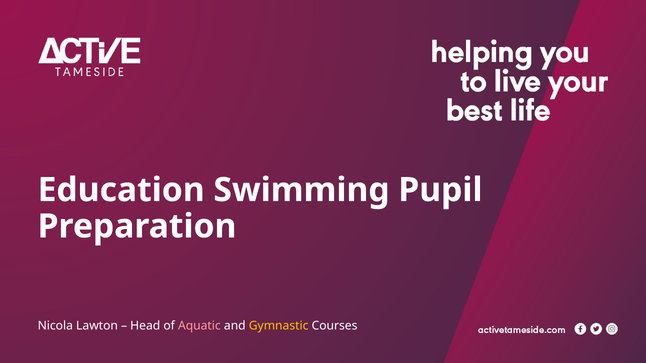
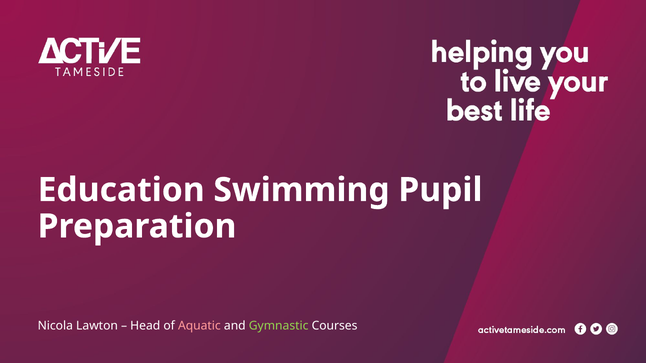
Gymnastic colour: yellow -> light green (279, 326)
